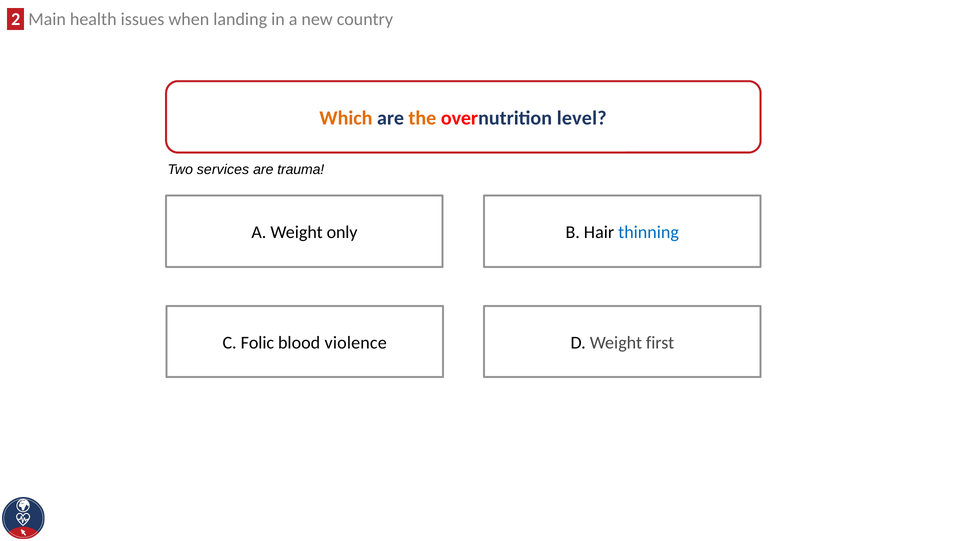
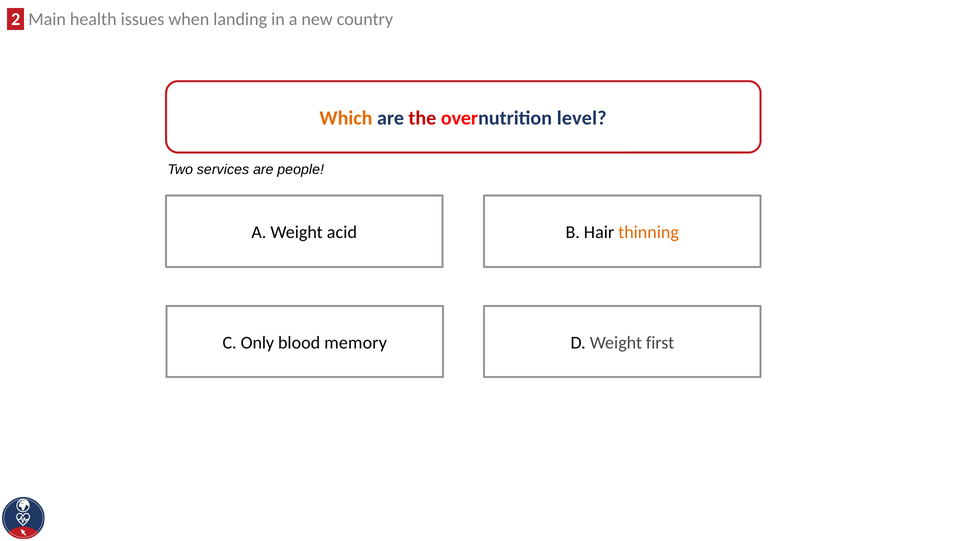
the colour: orange -> red (422, 118)
trauma: trauma -> people (301, 170)
only: only -> acid (342, 233)
thinning colour: blue -> orange (649, 233)
Folic: Folic -> Only (257, 343)
violence: violence -> memory (356, 343)
